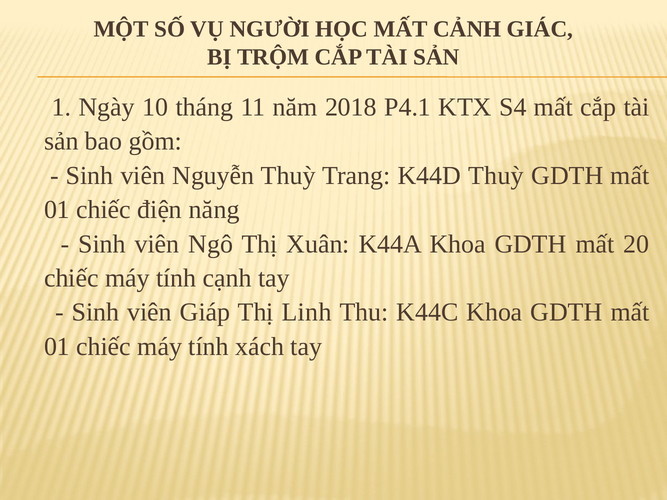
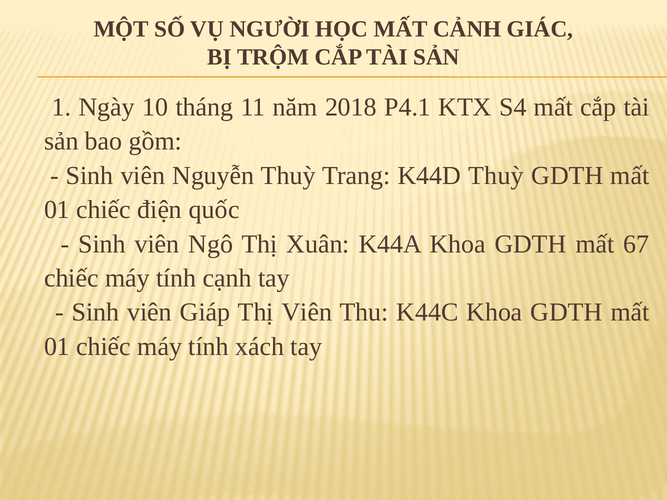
năng: năng -> quốc (214, 210)
20: 20 -> 67 (636, 244)
Thị Linh: Linh -> Viên (307, 313)
